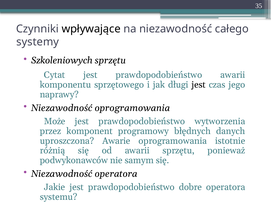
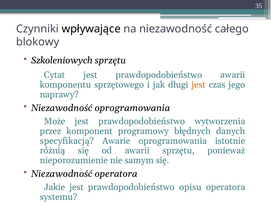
systemy: systemy -> blokowy (38, 42)
jest colour: black -> orange (199, 85)
uproszczona: uproszczona -> specyfikacją (67, 141)
podwykonawców: podwykonawców -> nieporozumienie (74, 161)
dobre: dobre -> opisu (190, 187)
